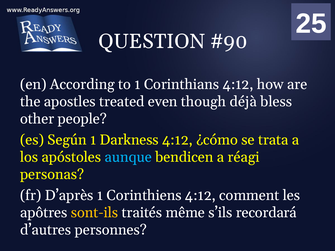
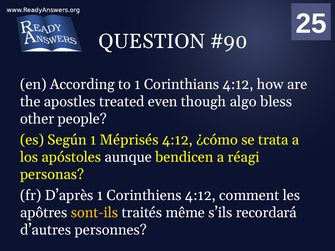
déjà: déjà -> algo (243, 102)
Darkness: Darkness -> Méprisés (129, 140)
aunque colour: light blue -> white (128, 157)
